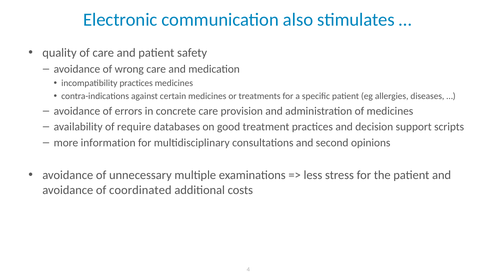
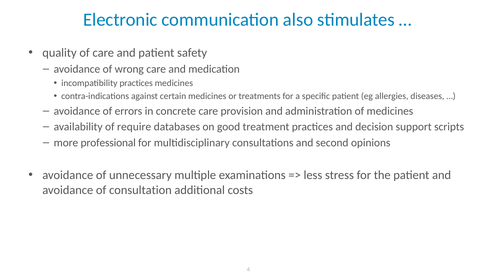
information: information -> professional (108, 143)
coordinated: coordinated -> consultation (140, 190)
